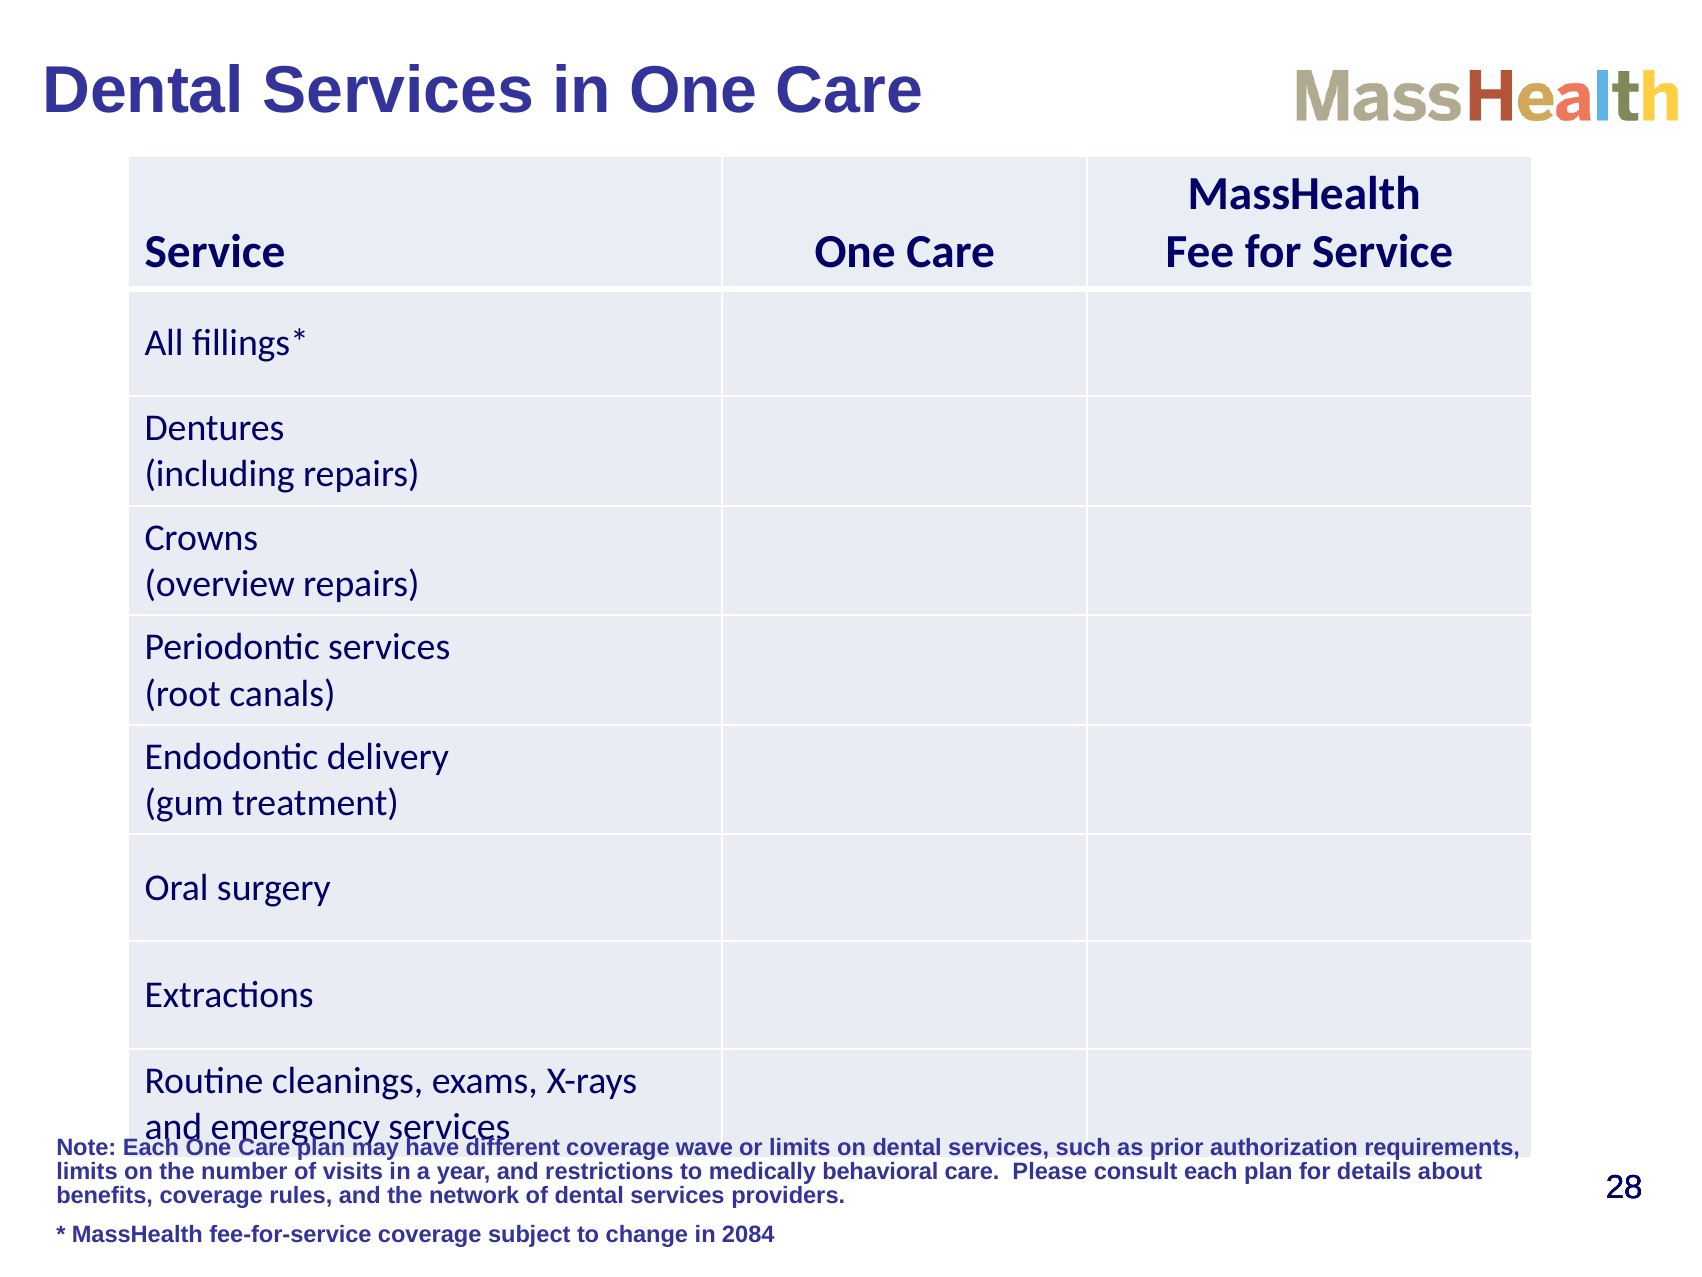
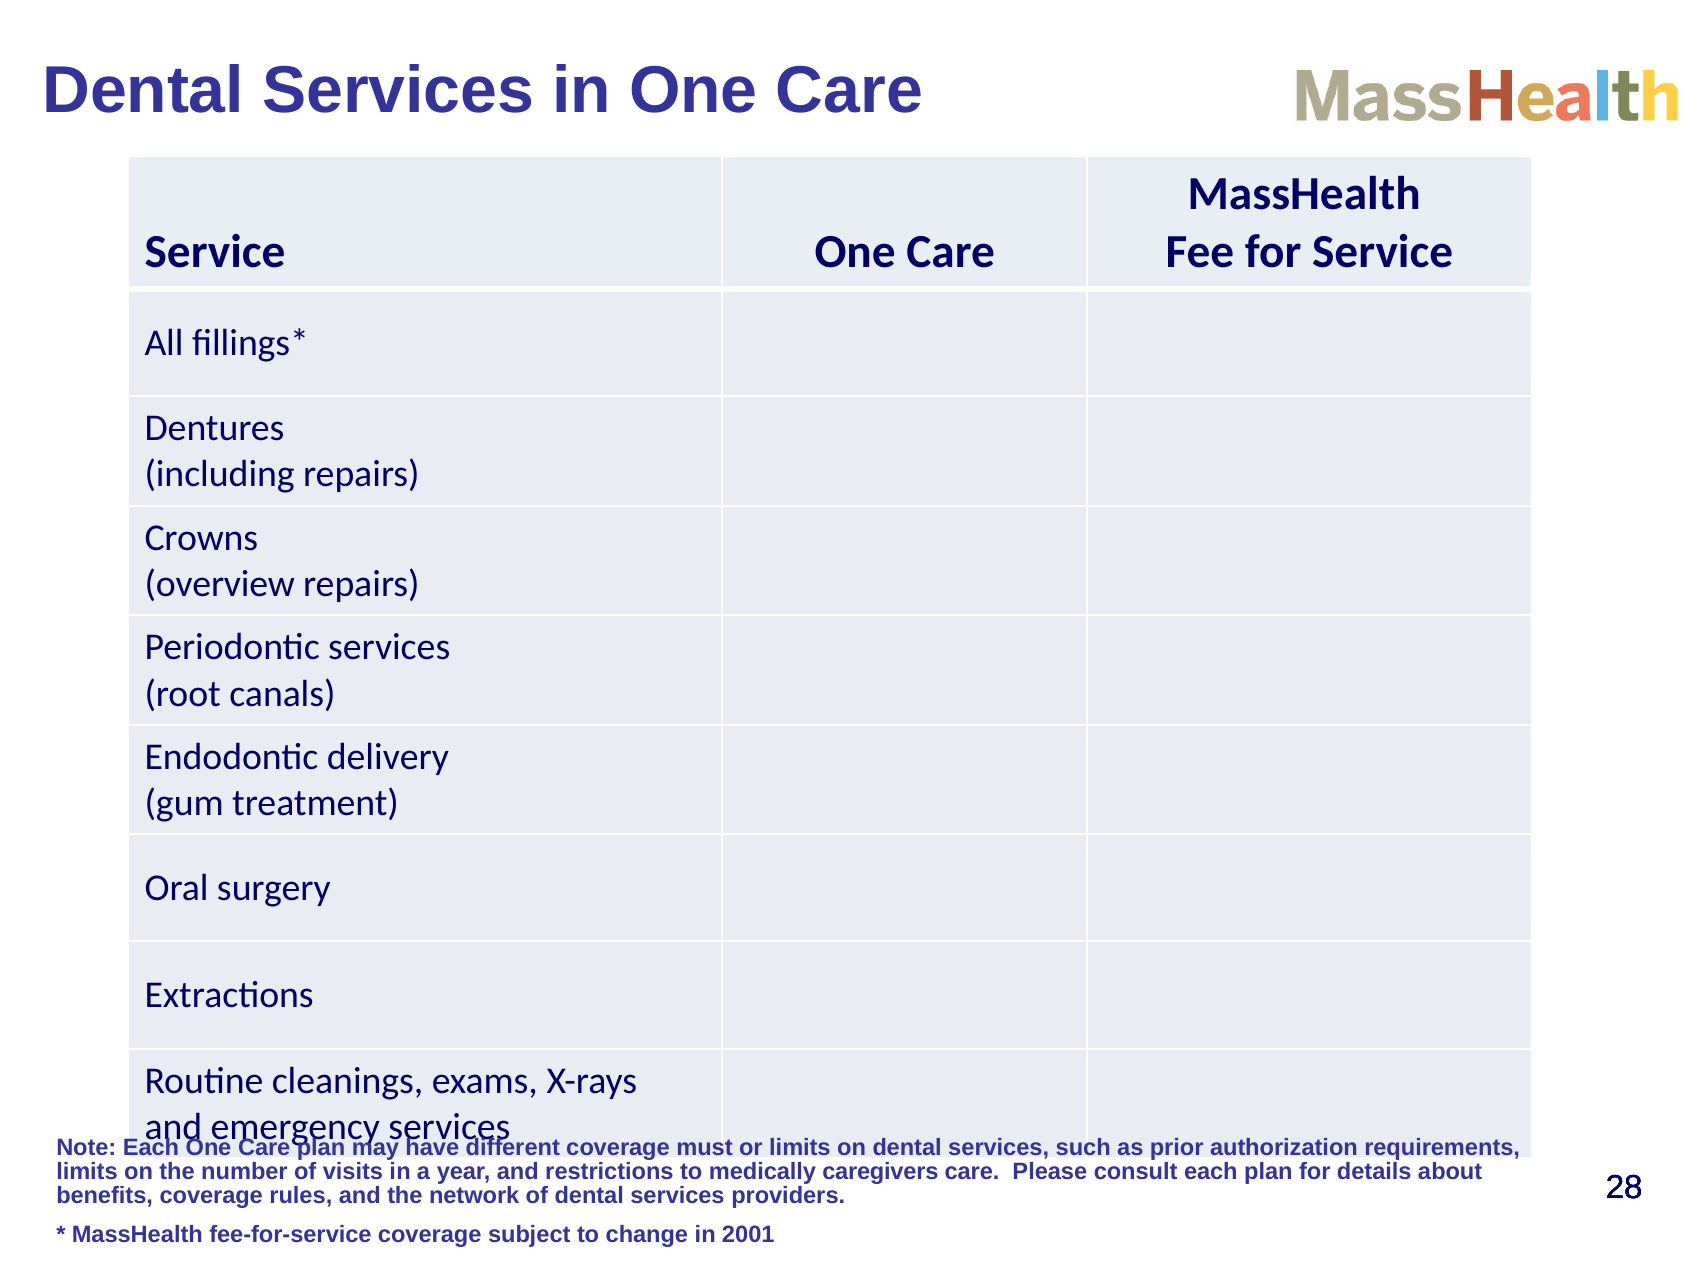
wave: wave -> must (704, 1147)
behavioral: behavioral -> caregivers (880, 1172)
2084: 2084 -> 2001 (748, 1234)
